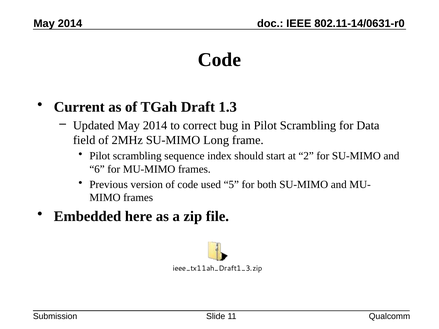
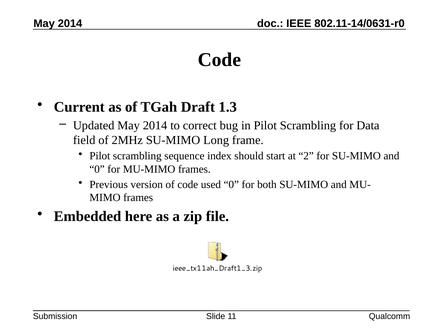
6: 6 -> 0 (97, 169)
used 5: 5 -> 0 (231, 185)
